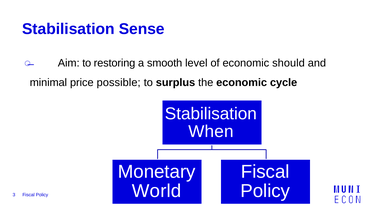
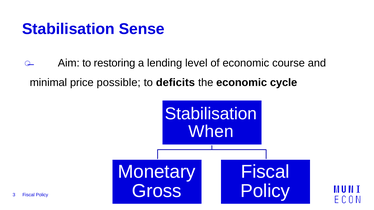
smooth: smooth -> lending (165, 63)
should: should -> course (289, 63)
surplus: surplus -> deficits (175, 83)
World: World -> Gross (157, 191)
